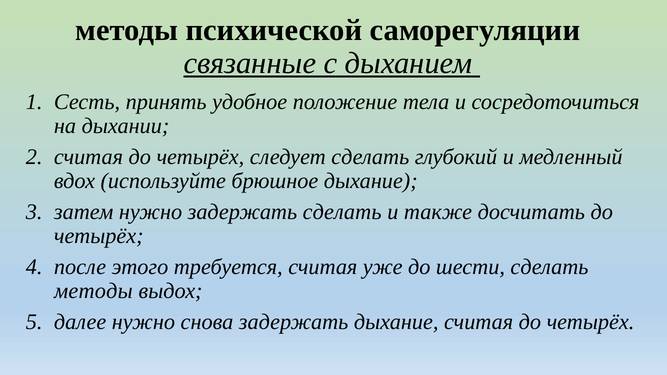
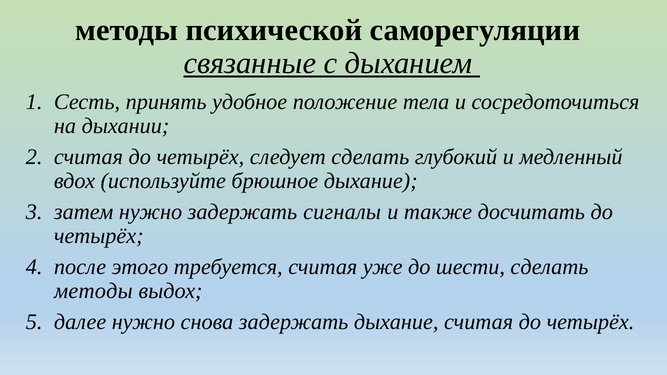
задержать сделать: сделать -> сигналы (342, 212)
